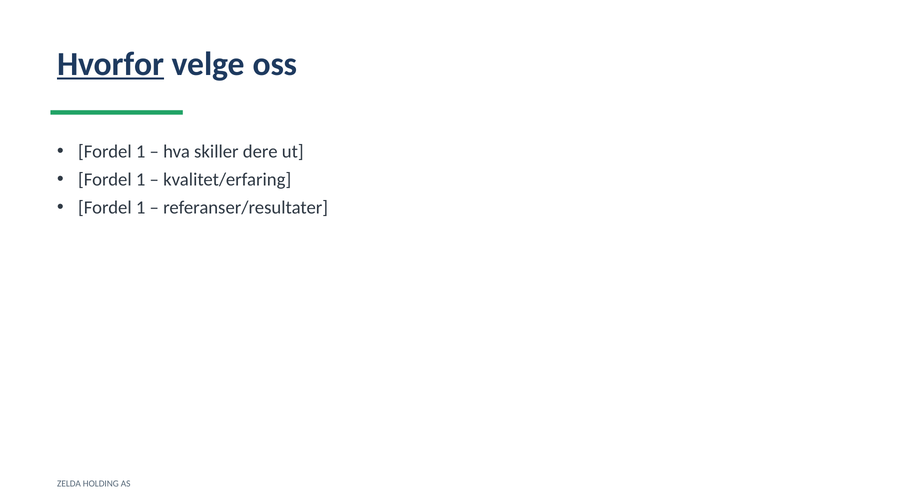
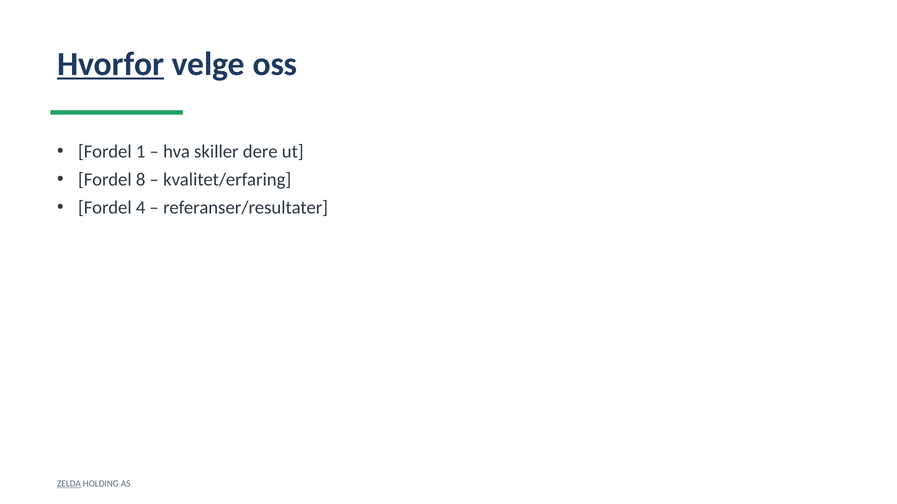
1: 1 -> 8 (141, 180)
1: 1 -> 4 (141, 208)
ZELDA underline: none -> present (69, 484)
